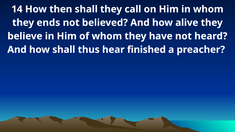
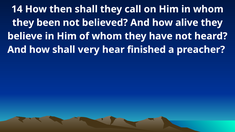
ends: ends -> been (48, 23)
thus: thus -> very (89, 50)
